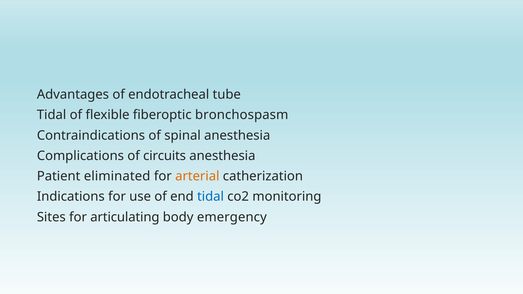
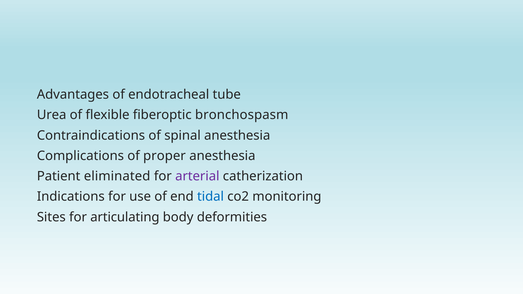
Tidal: Tidal -> Urea (52, 115)
circuits: circuits -> proper (164, 156)
arterial colour: orange -> purple (197, 176)
emergency: emergency -> deformities (232, 217)
